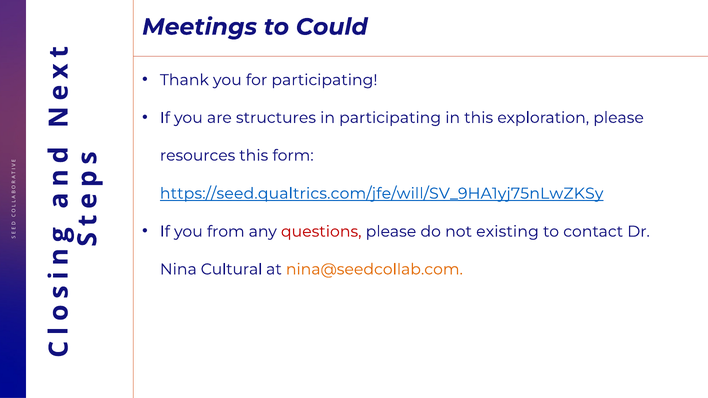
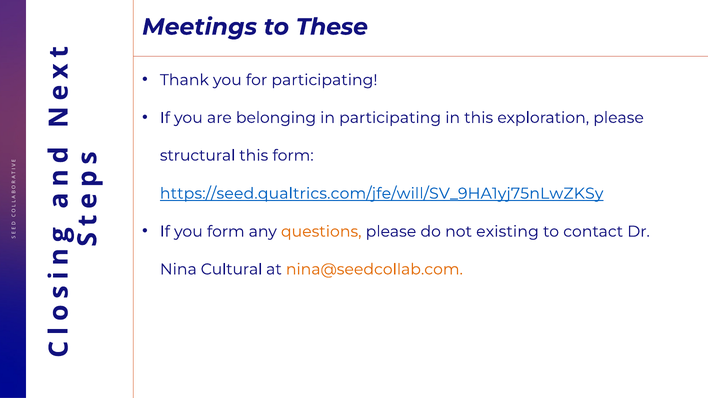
Could: Could -> These (332, 27)
structures: structures -> belonging (276, 118)
resources: resources -> structural (198, 156)
you from: from -> form (226, 232)
questions colour: red -> orange (321, 232)
